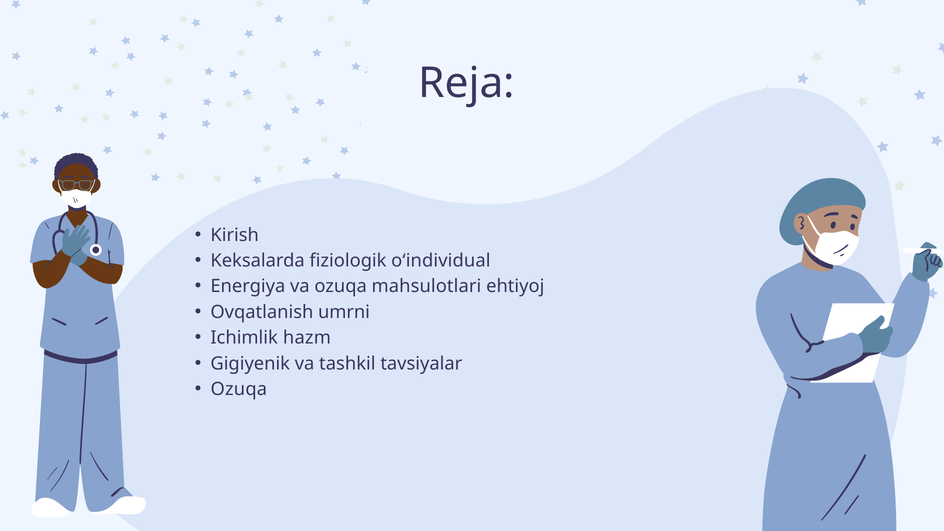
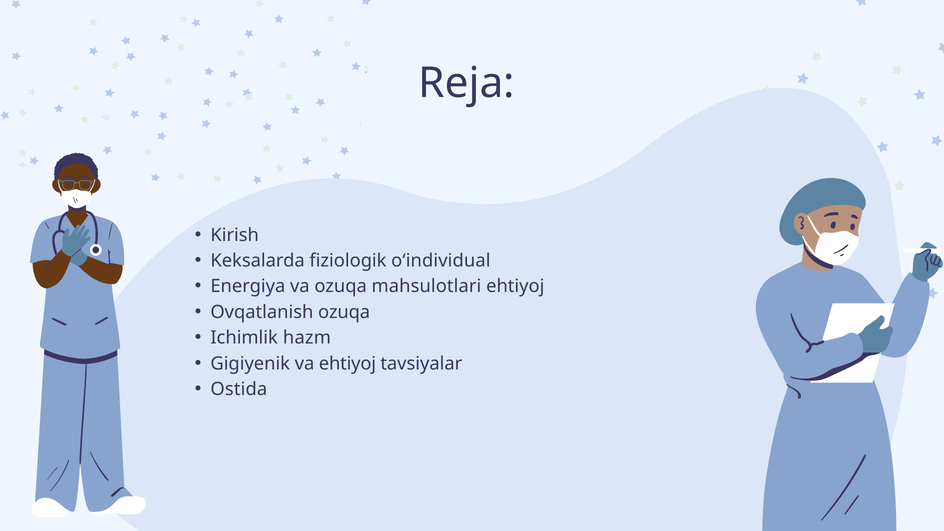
Ovqatlanish umrni: umrni -> ozuqa (344, 312)
va tashkil: tashkil -> ehtiyoj (347, 363)
Ozuqa: Ozuqa -> Ostida (239, 389)
